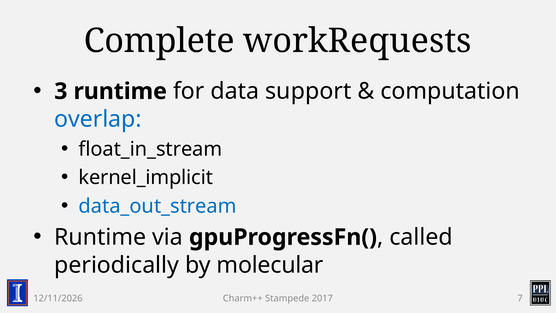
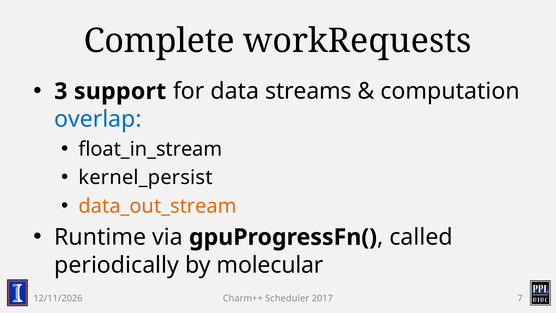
3 runtime: runtime -> support (120, 91)
support: support -> streams (308, 91)
kernel_implicit: kernel_implicit -> kernel_persist (146, 178)
data_out_stream colour: blue -> orange (158, 206)
Stampede: Stampede -> Scheduler (287, 298)
